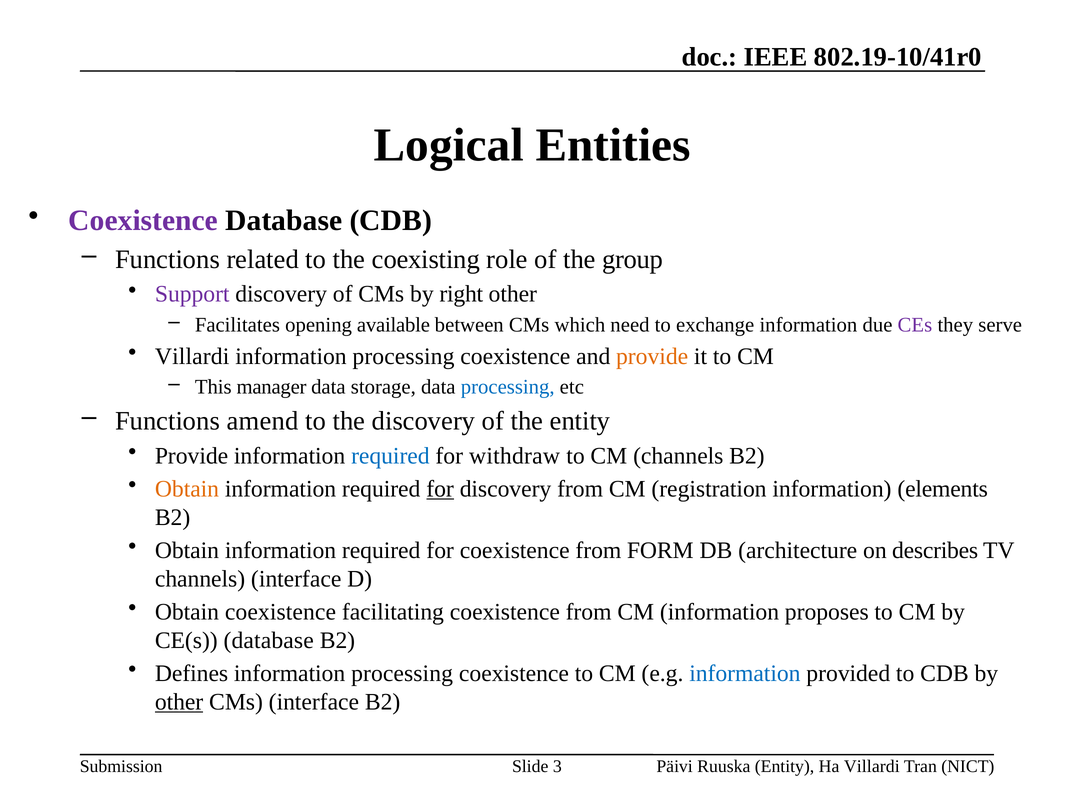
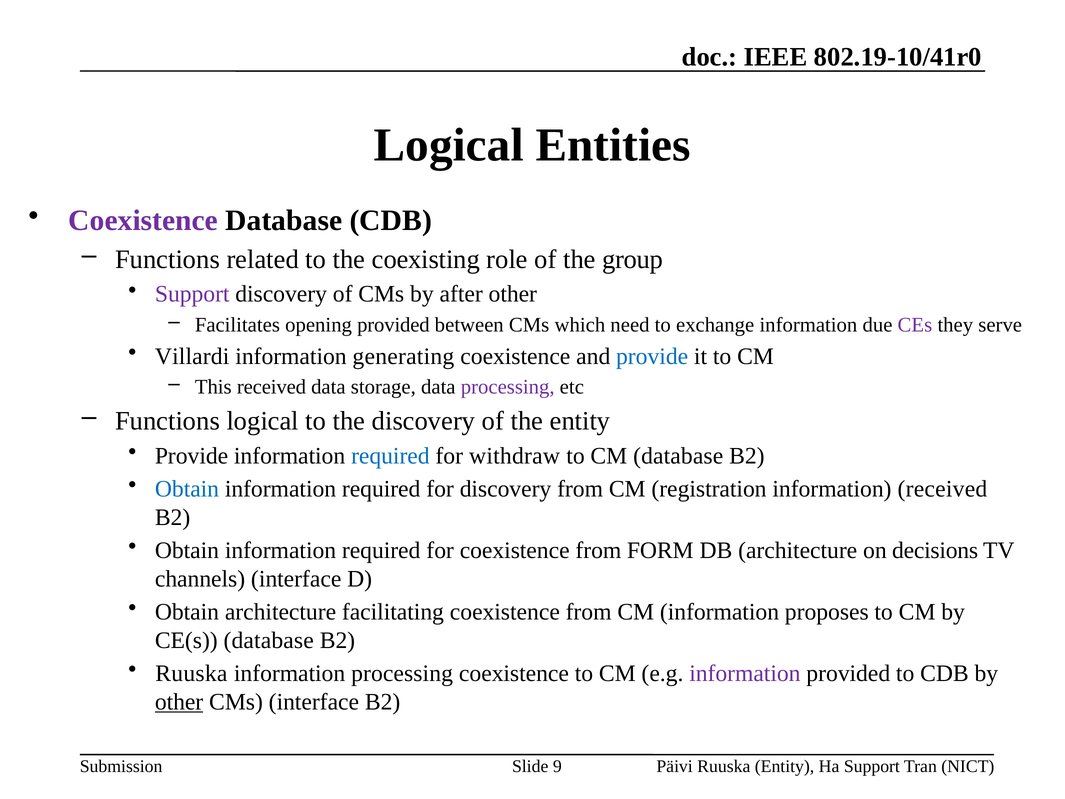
right: right -> after (461, 294)
opening available: available -> provided (393, 325)
processing: processing -> generating (403, 356)
provide colour: orange -> blue (652, 356)
This manager: manager -> received (271, 387)
processing colour: blue -> purple (508, 387)
Functions amend: amend -> logical (263, 421)
CM channels: channels -> database (678, 456)
Obtain colour: orange -> blue (187, 489)
for underline: present -> none (440, 489)
information elements: elements -> received (942, 489)
describes: describes -> decisions (935, 550)
Obtain coexistence: coexistence -> architecture (281, 612)
Defines: Defines -> Ruuska (191, 673)
information colour: blue -> purple (745, 673)
3: 3 -> 9 (557, 766)
Ha Villardi: Villardi -> Support (872, 766)
